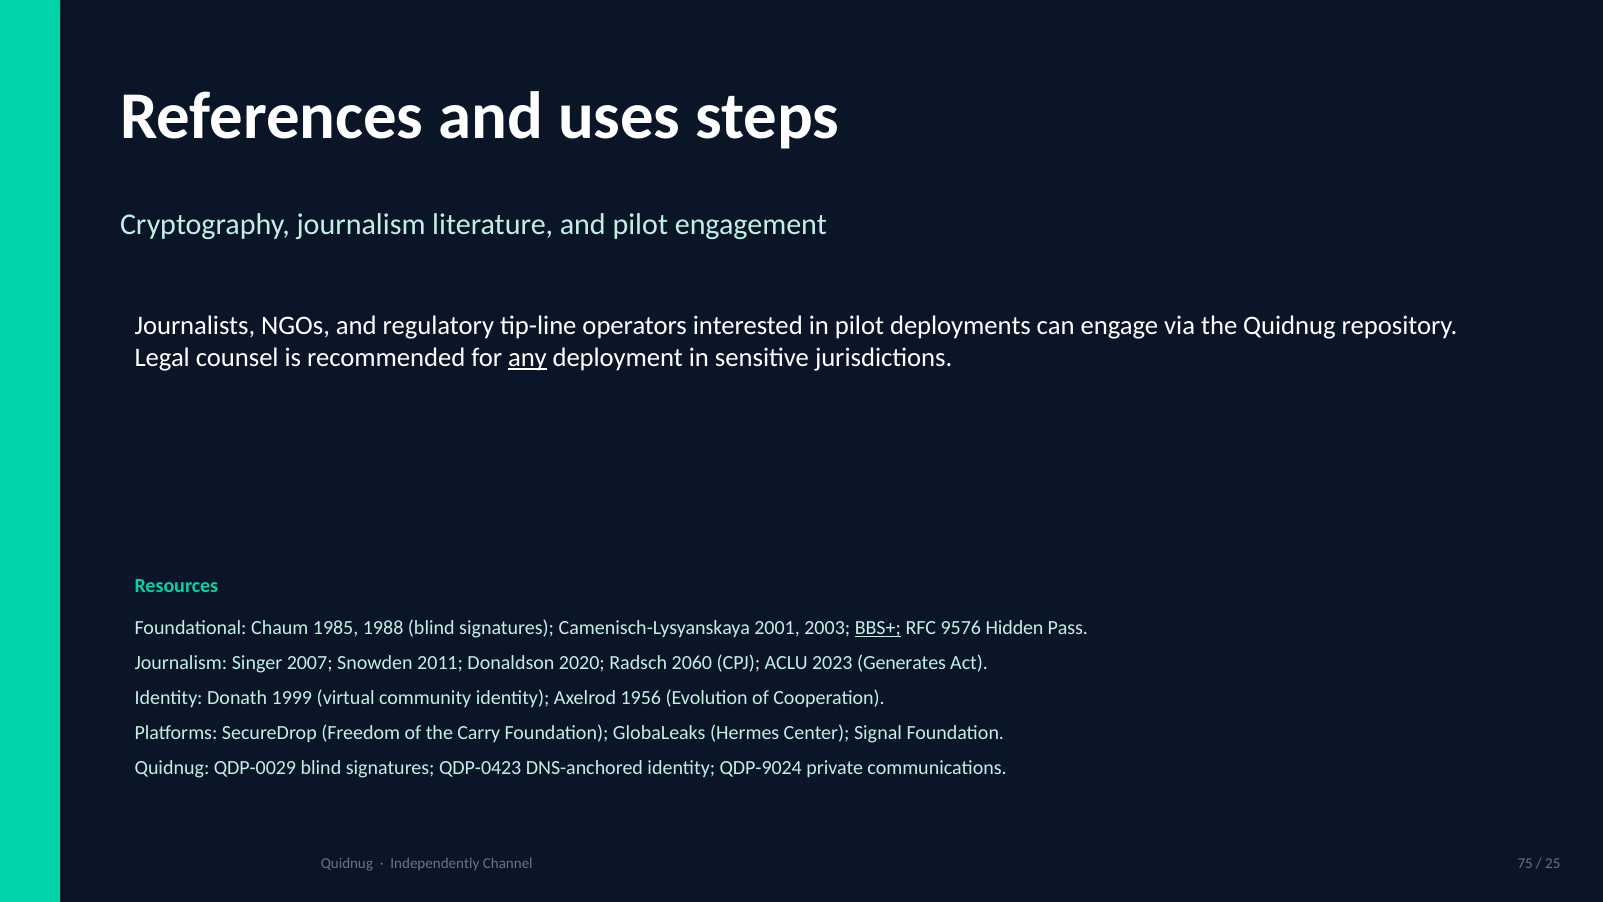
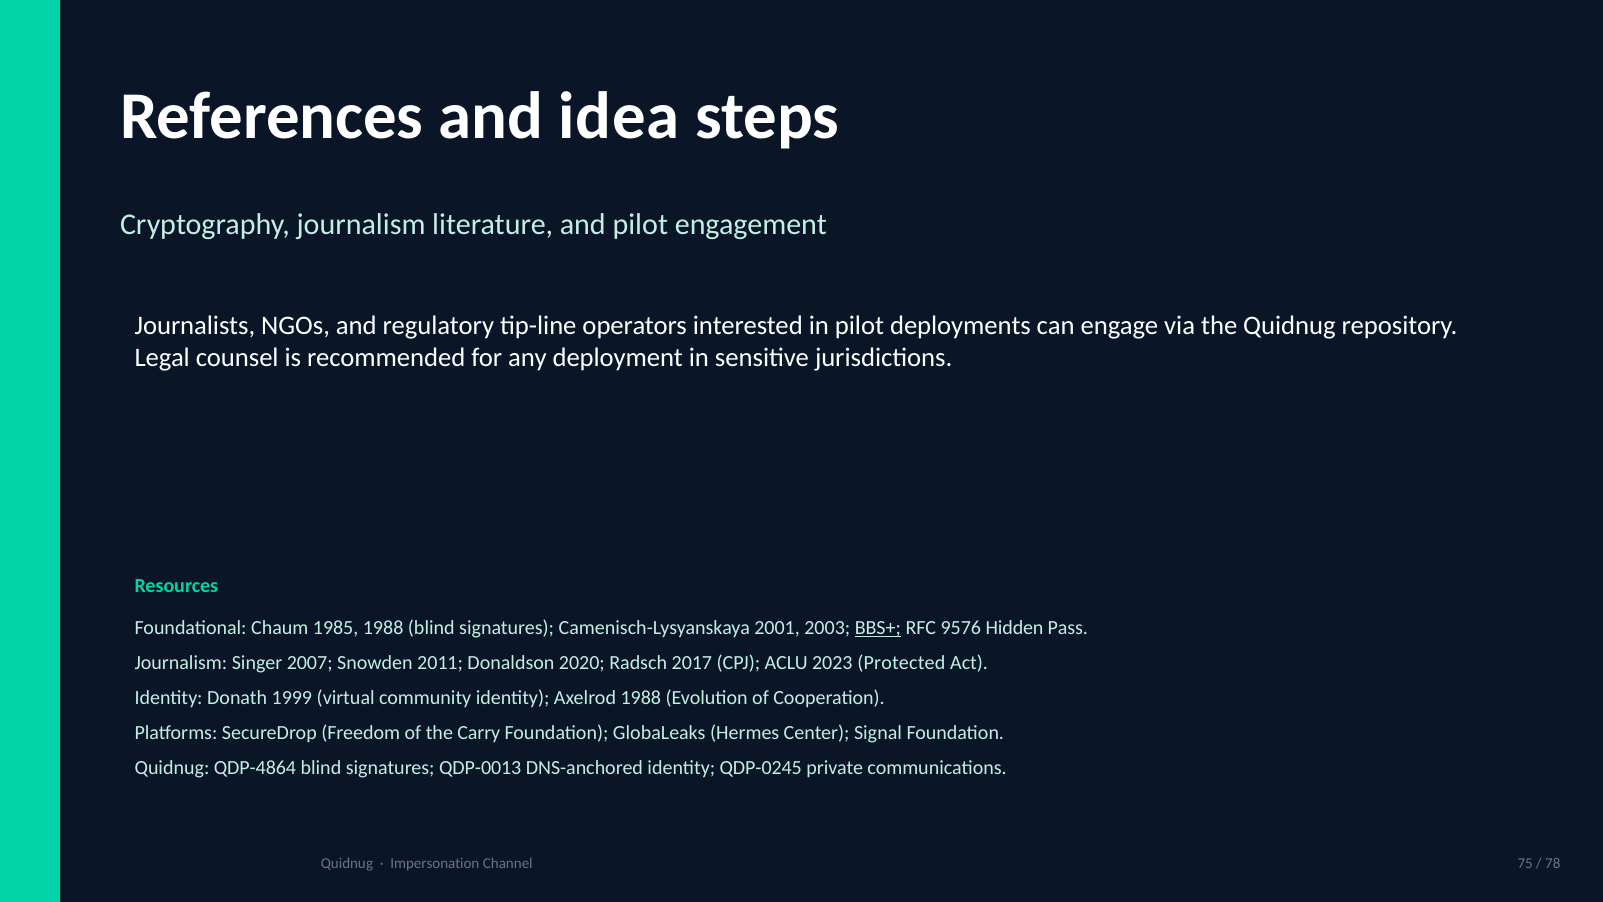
uses: uses -> idea (619, 117)
any underline: present -> none (527, 358)
2060: 2060 -> 2017 (692, 663)
Generates: Generates -> Protected (901, 663)
Axelrod 1956: 1956 -> 1988 (641, 697)
QDP-0029: QDP-0029 -> QDP-4864 (255, 767)
QDP-0423: QDP-0423 -> QDP-0013 (480, 767)
QDP-9024: QDP-9024 -> QDP-0245 (761, 767)
Independently: Independently -> Impersonation (435, 864)
25: 25 -> 78 (1553, 864)
